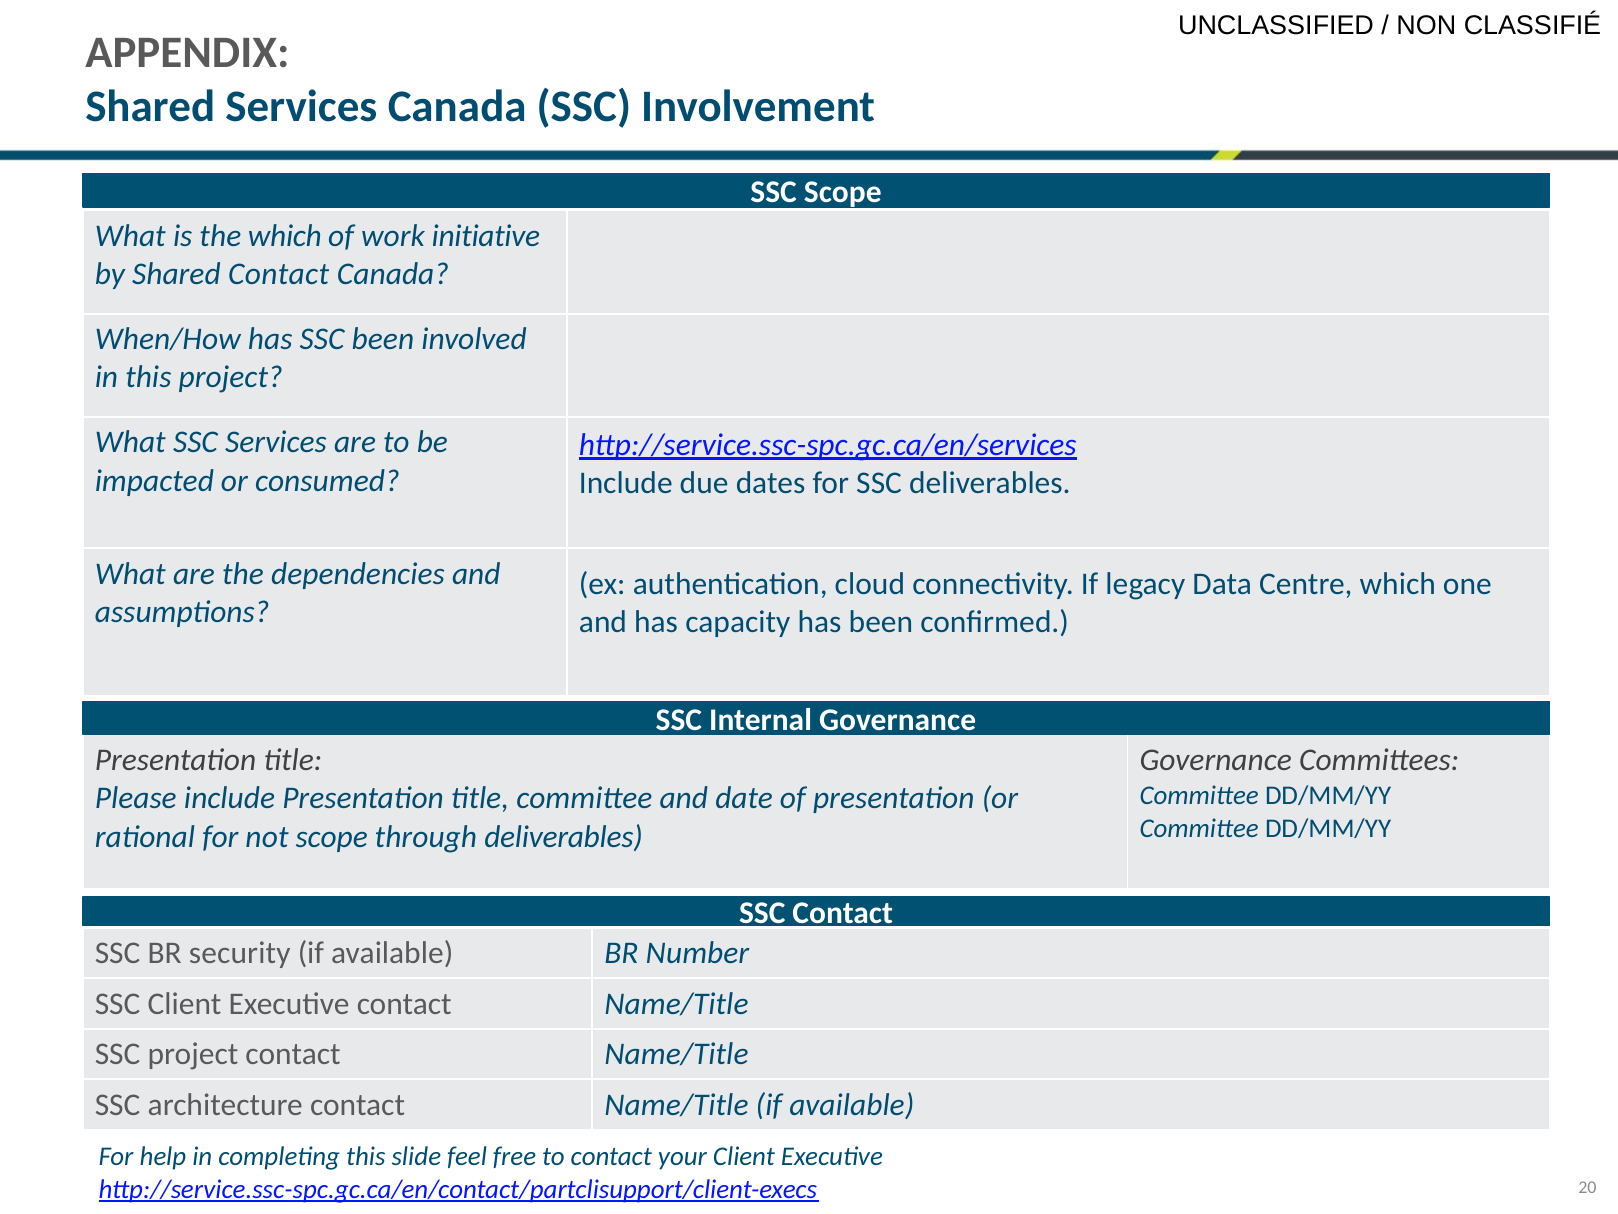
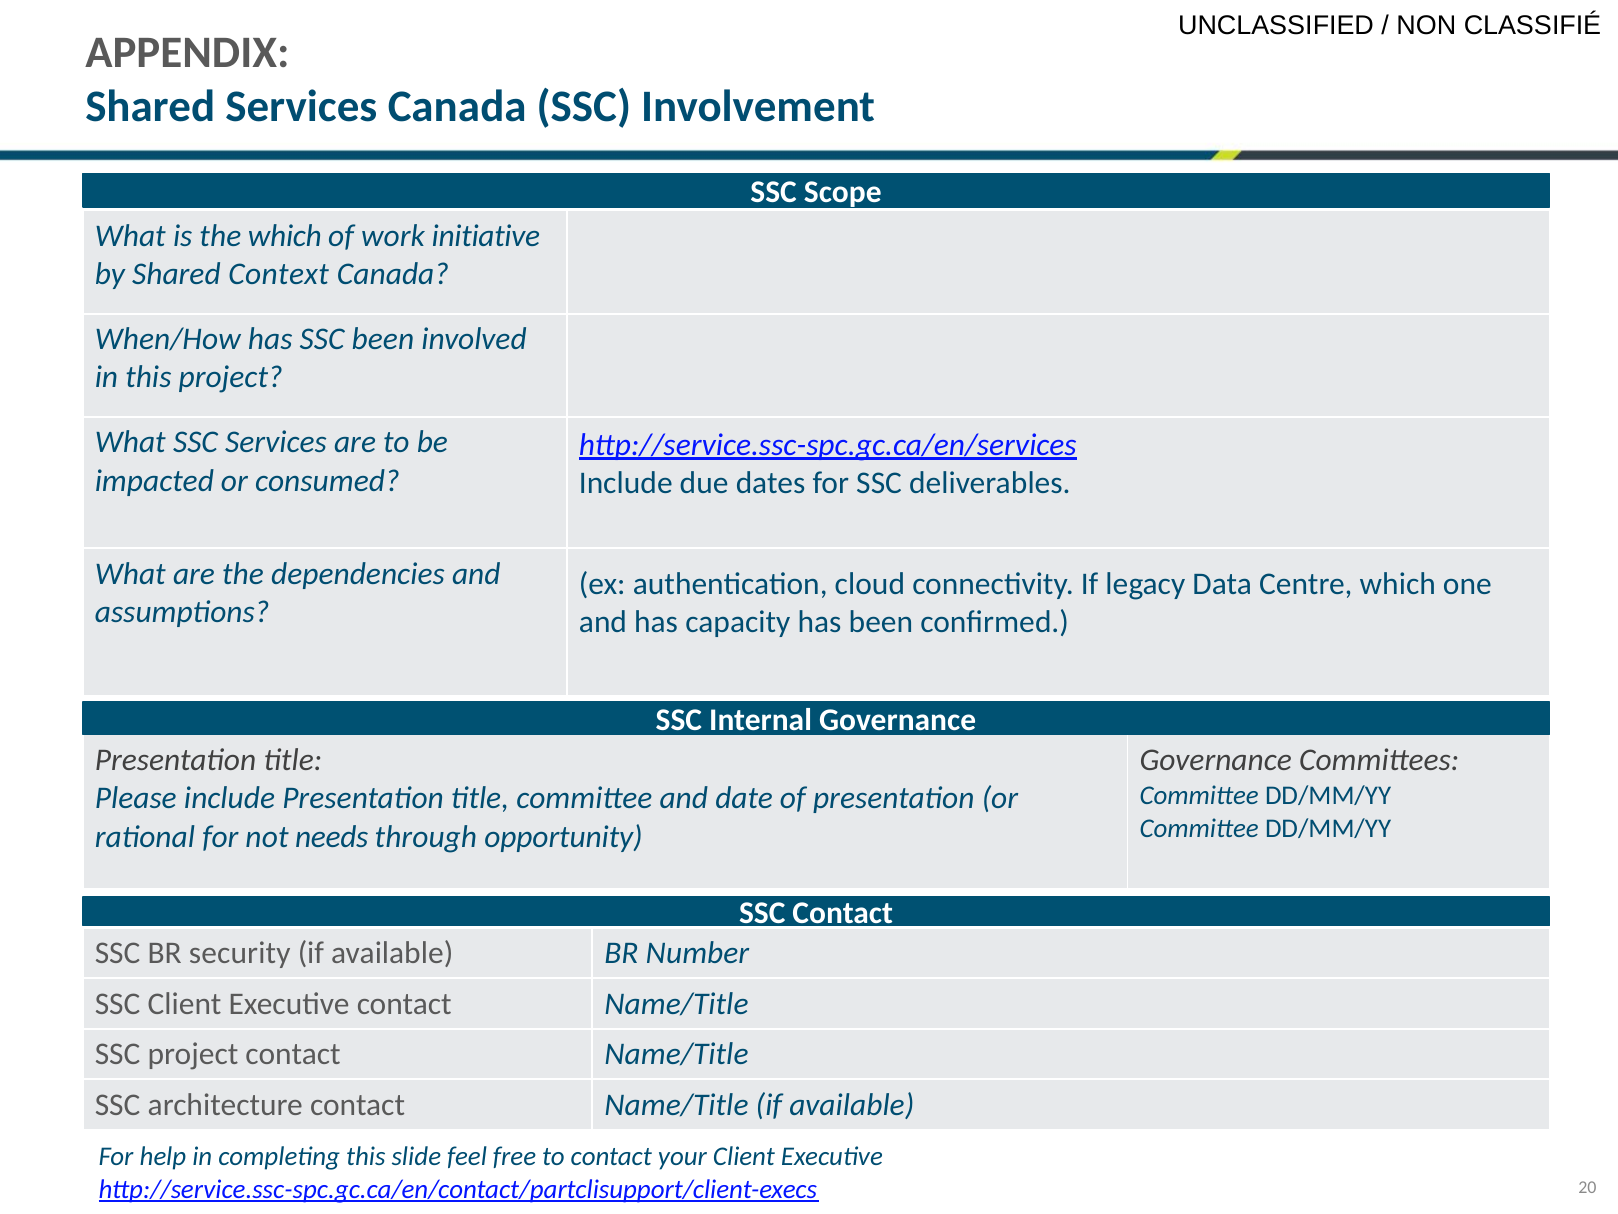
Shared Contact: Contact -> Context (279, 274)
not scope: scope -> needs (332, 836)
through deliverables: deliverables -> opportunity (564, 836)
